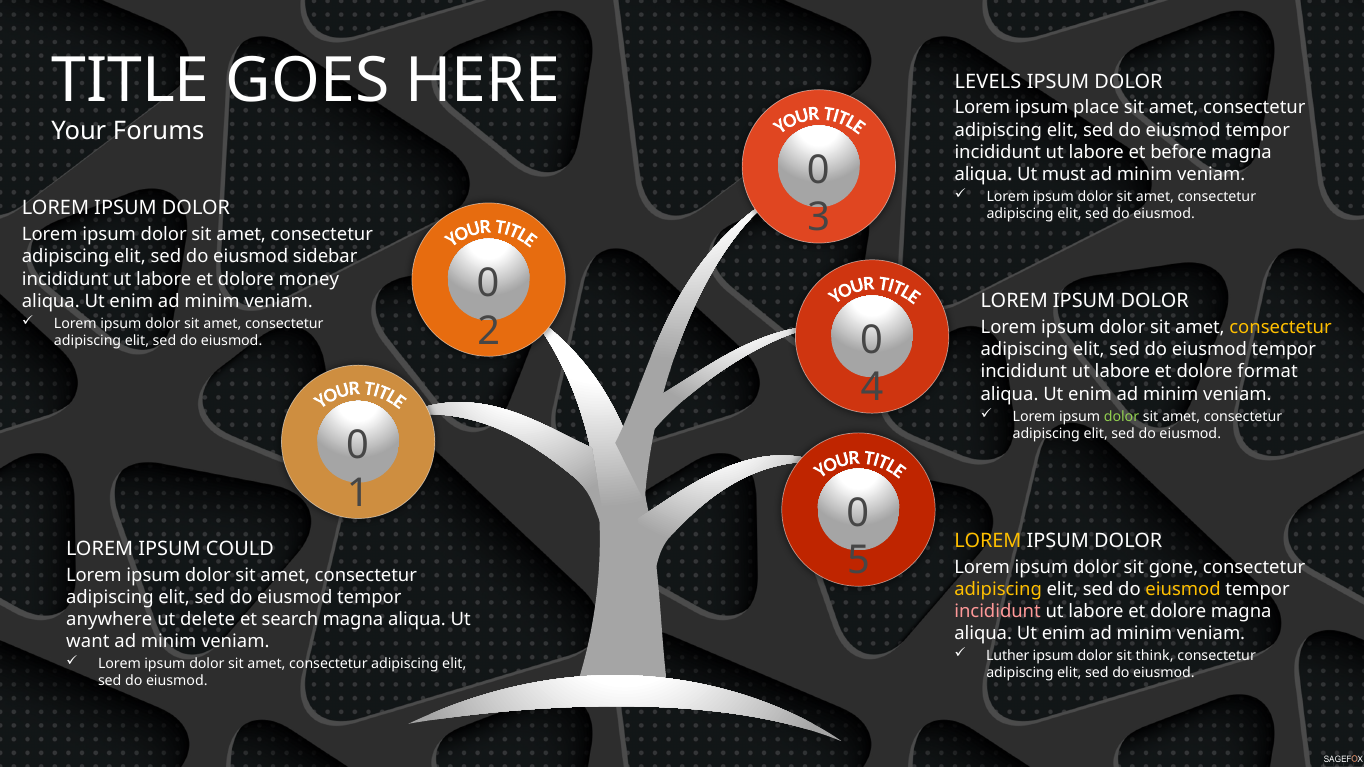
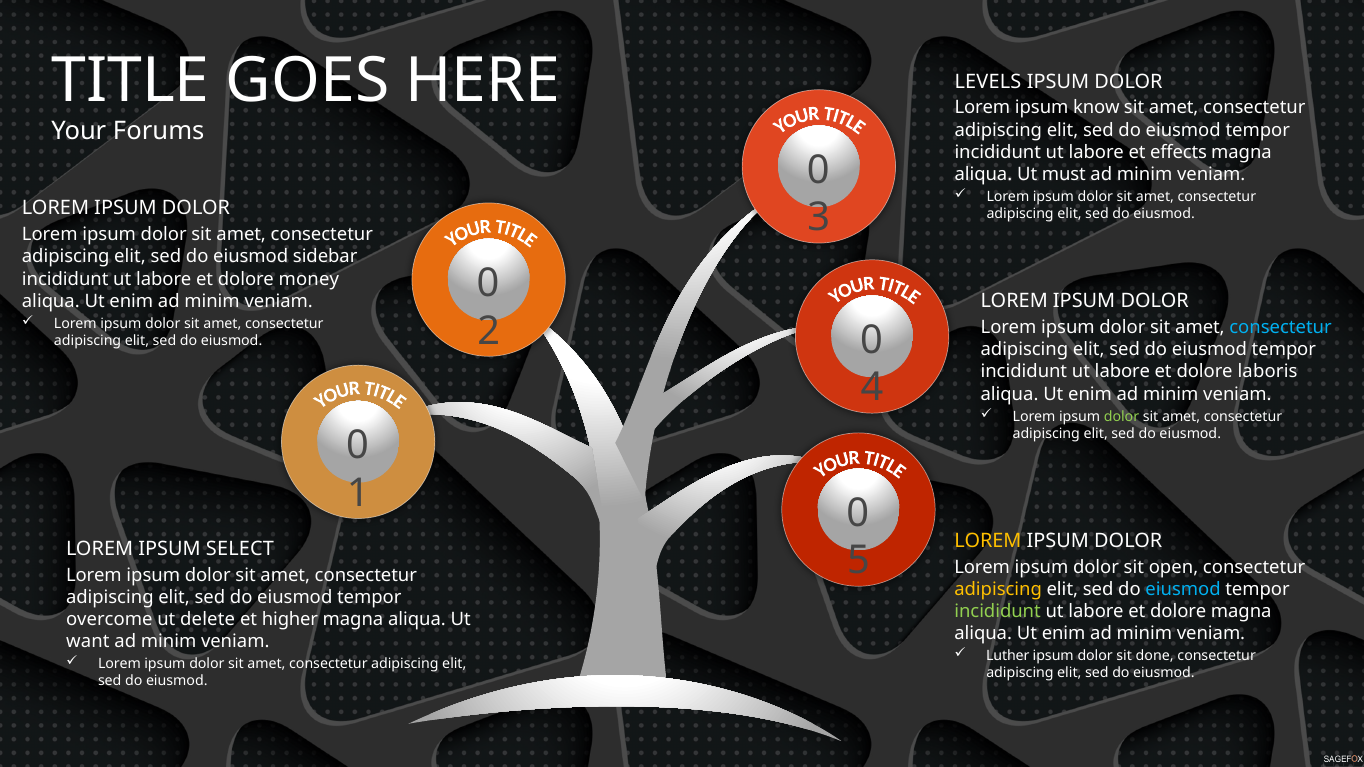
place: place -> know (1096, 108)
before: before -> effects (1178, 152)
consectetur colour: yellow -> light blue (1281, 328)
format: format -> laboris (1268, 372)
COULD: COULD -> SELECT (240, 549)
gone: gone -> open (1173, 567)
eiusmod colour: yellow -> light blue (1183, 589)
incididunt colour: pink -> light green (998, 611)
anywhere: anywhere -> overcome (109, 619)
search: search -> higher (290, 619)
think: think -> done (1155, 656)
